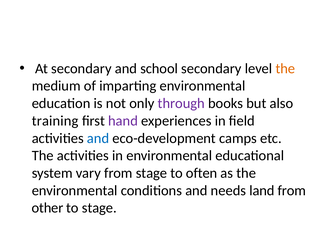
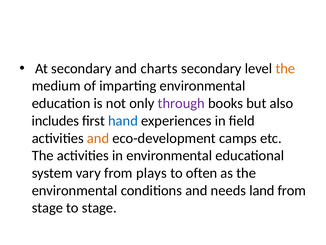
school: school -> charts (159, 68)
training: training -> includes (55, 121)
hand colour: purple -> blue (123, 121)
and colour: blue -> orange (98, 138)
from stage: stage -> plays (151, 173)
other: other -> stage (47, 208)
